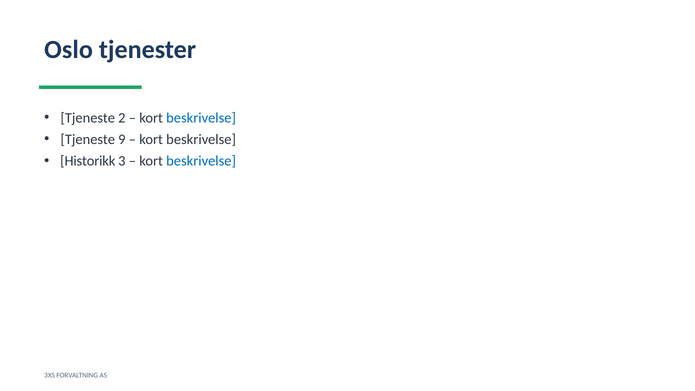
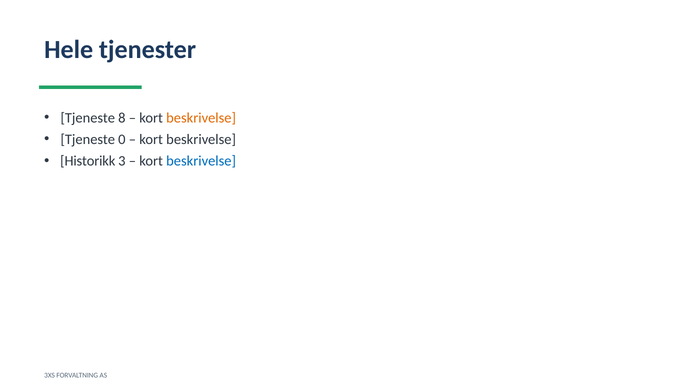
Oslo: Oslo -> Hele (69, 50)
2: 2 -> 8 (122, 118)
beskrivelse colour: blue -> orange (201, 118)
9: 9 -> 0 (122, 139)
